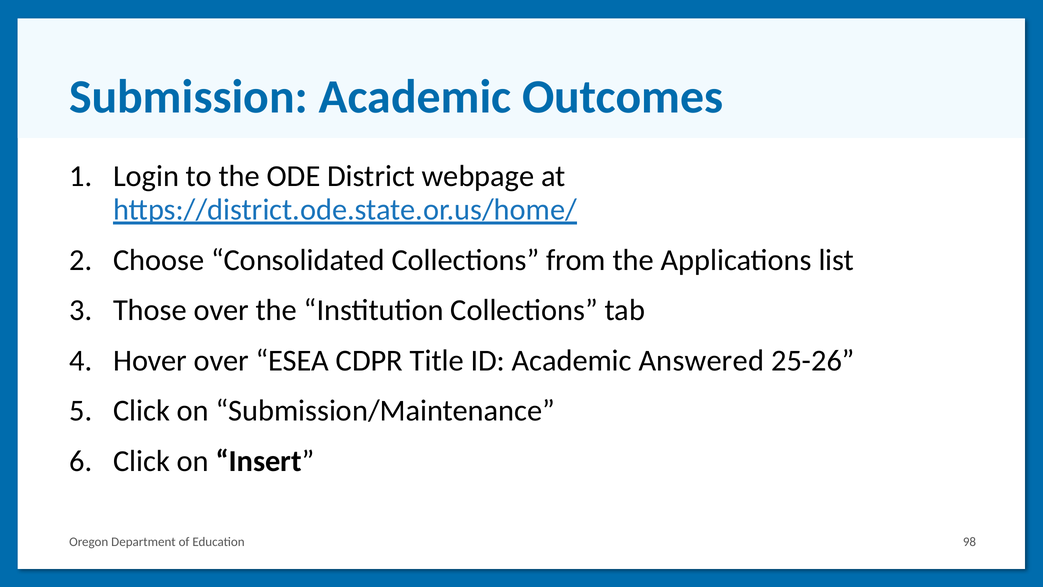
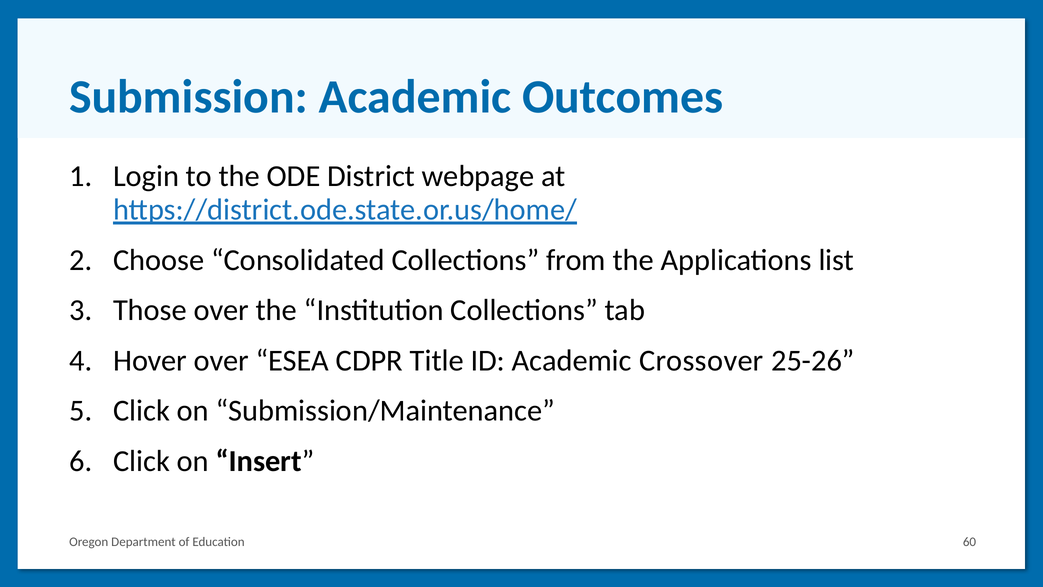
Answered: Answered -> Crossover (701, 360)
98: 98 -> 60 (970, 542)
